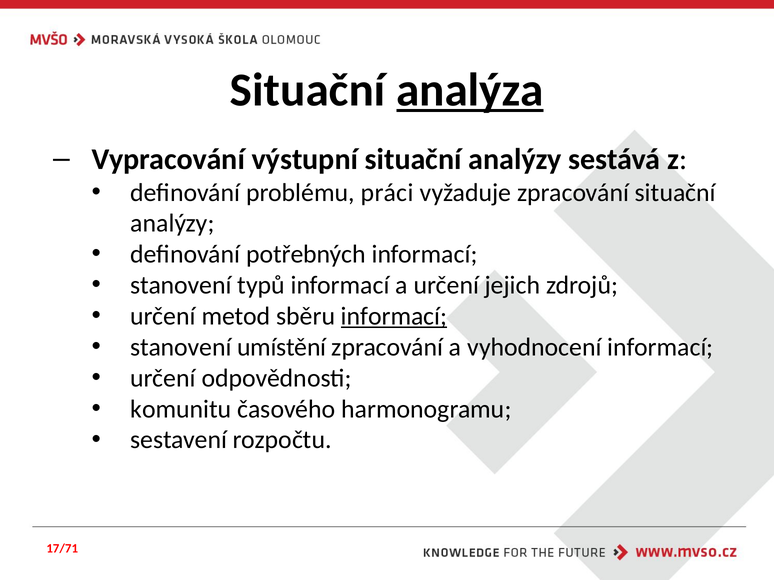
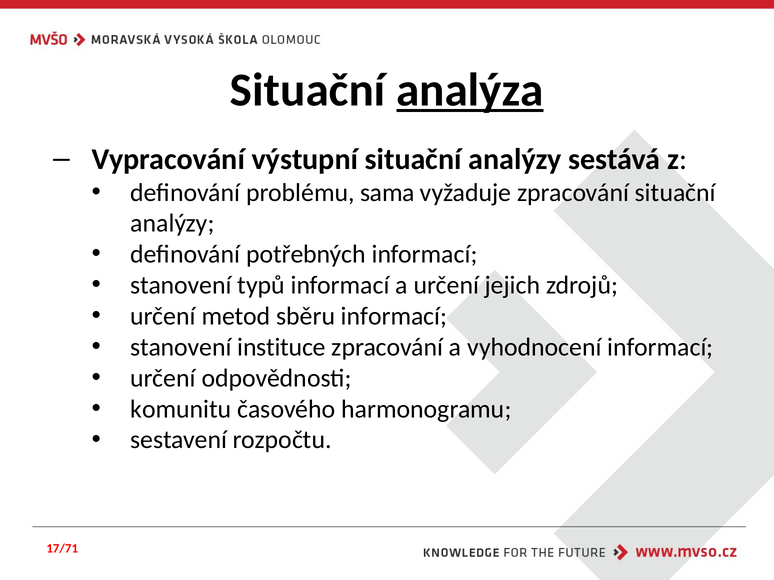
práci: práci -> sama (387, 193)
informací underline: present -> none (394, 317)
umístění: umístění -> instituce (282, 347)
